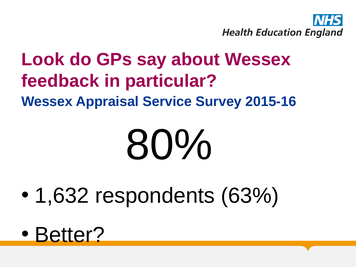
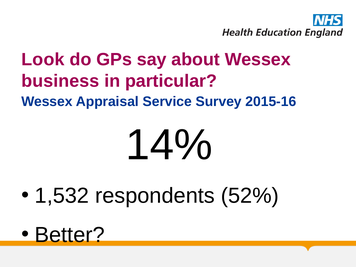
feedback: feedback -> business (60, 81)
80%: 80% -> 14% (169, 145)
1,632: 1,632 -> 1,532 (62, 196)
63%: 63% -> 52% (250, 196)
